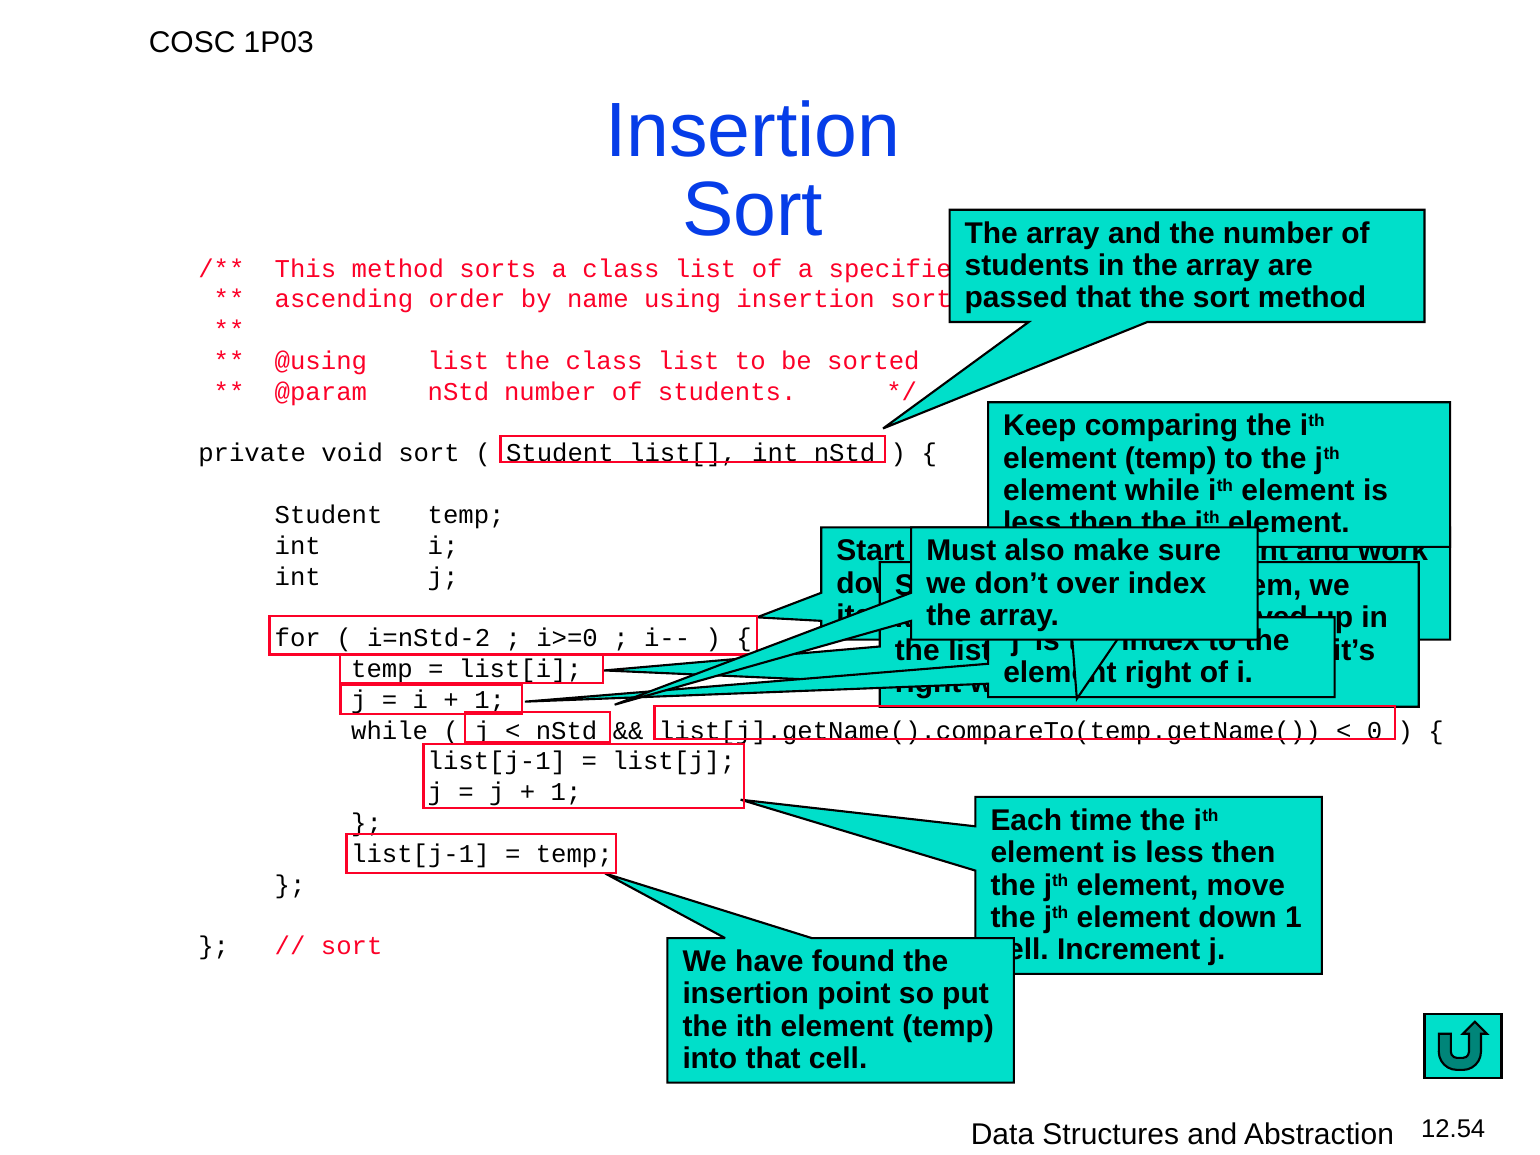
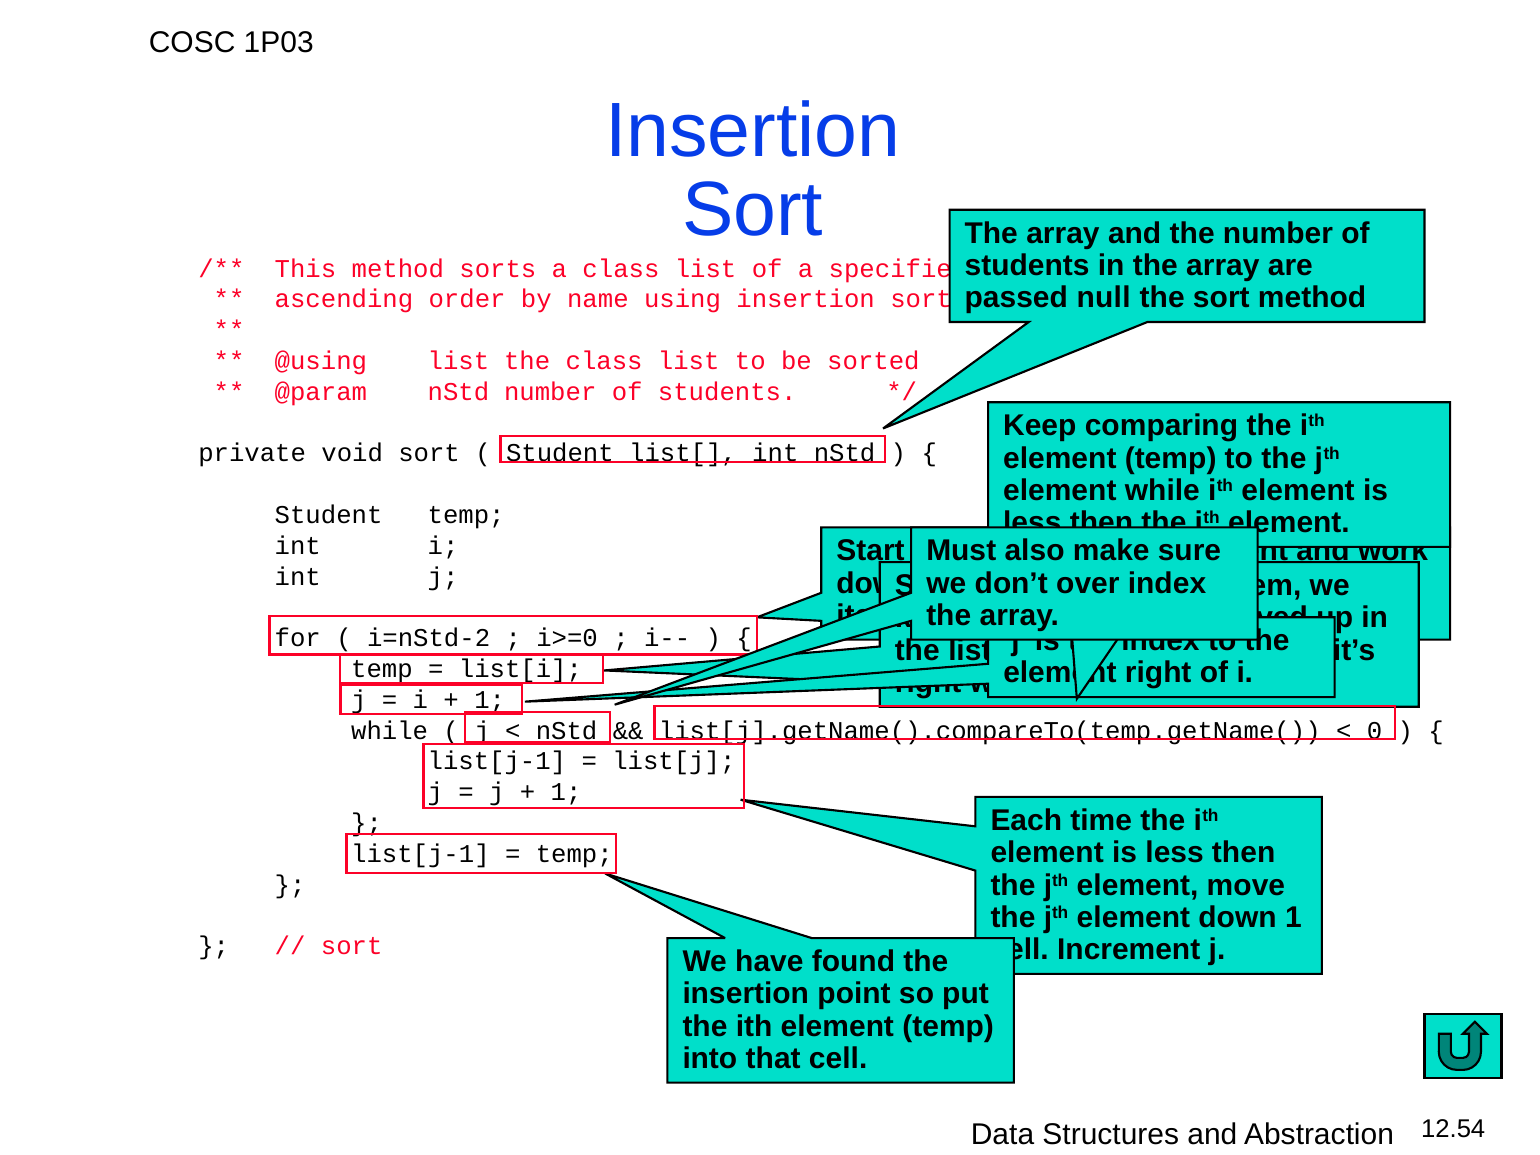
passed that: that -> null (1104, 298)
